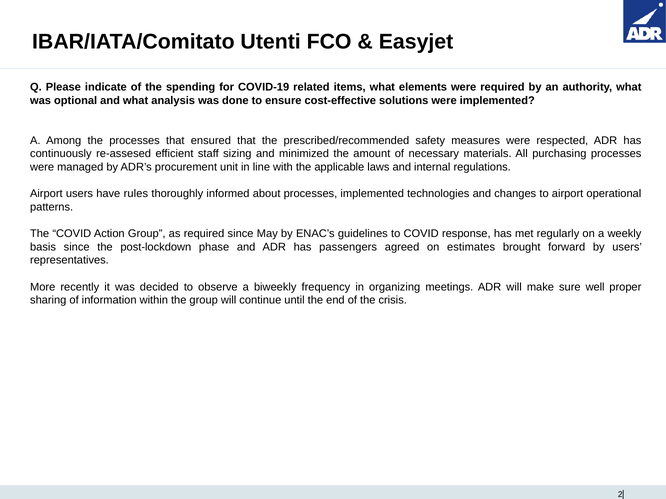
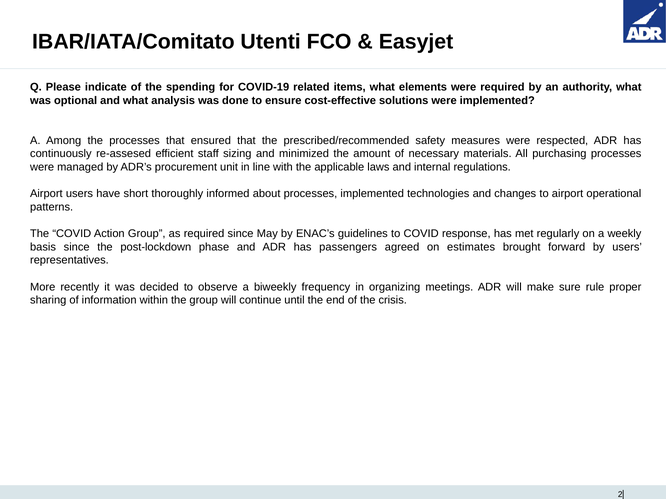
rules: rules -> short (136, 194)
well: well -> rule (595, 287)
